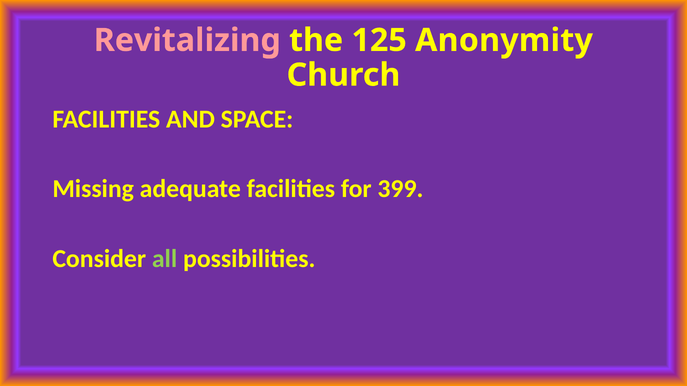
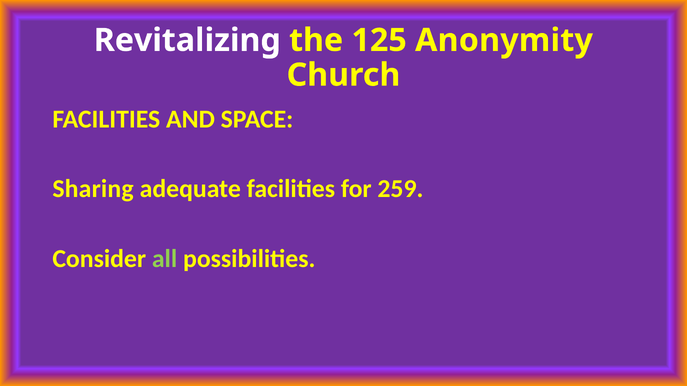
Revitalizing colour: pink -> white (187, 40)
Missing: Missing -> Sharing (93, 189)
399: 399 -> 259 (400, 189)
